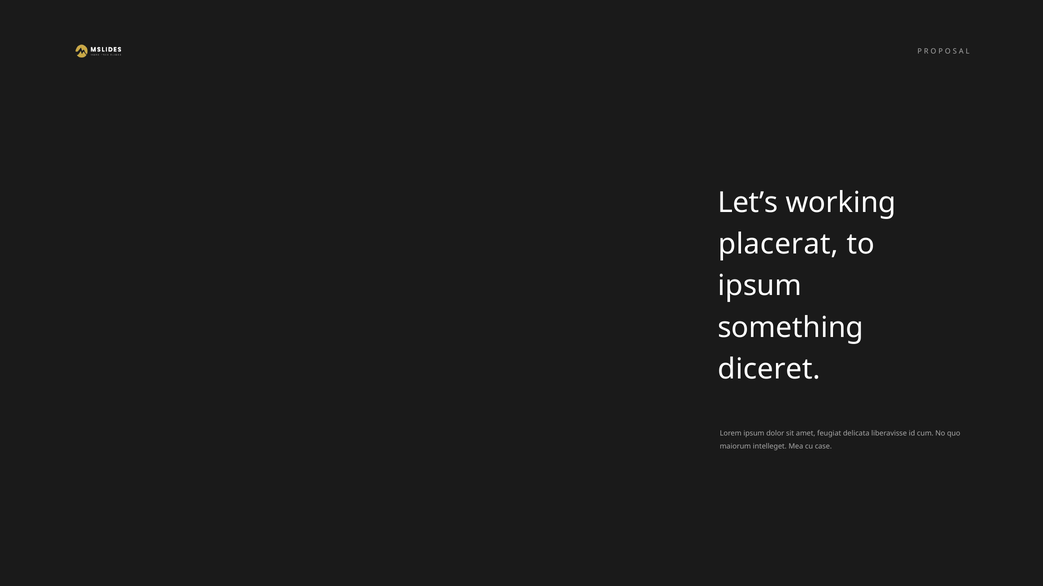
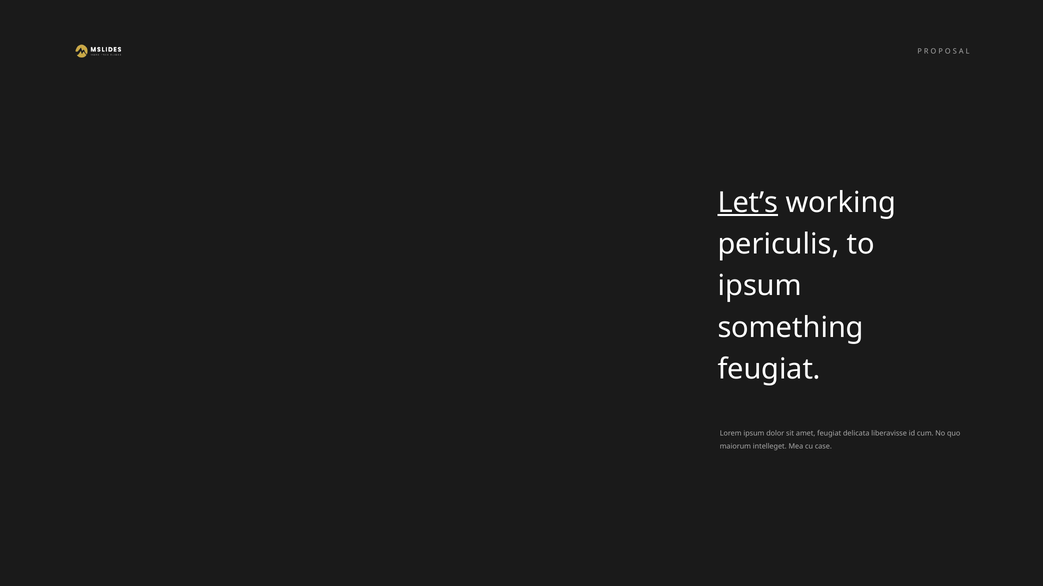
Let’s underline: none -> present (748, 203)
placerat: placerat -> periculis (778, 245)
diceret: diceret -> feugiat (769, 370)
